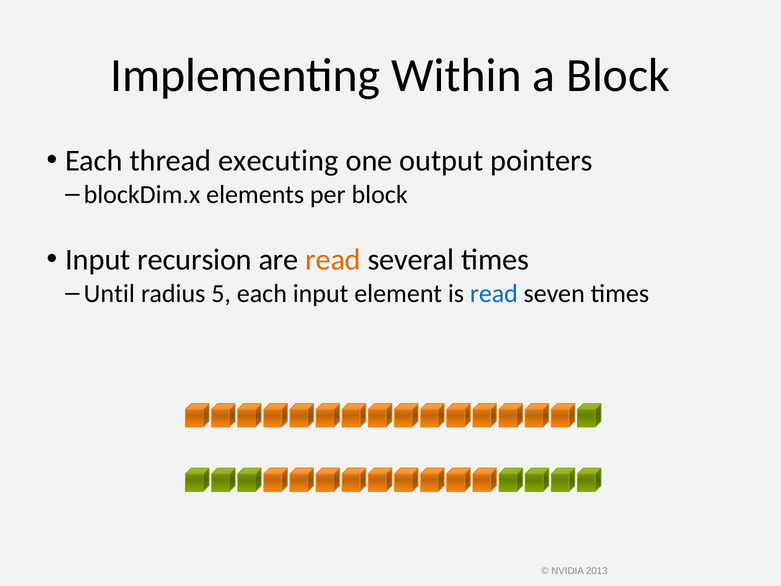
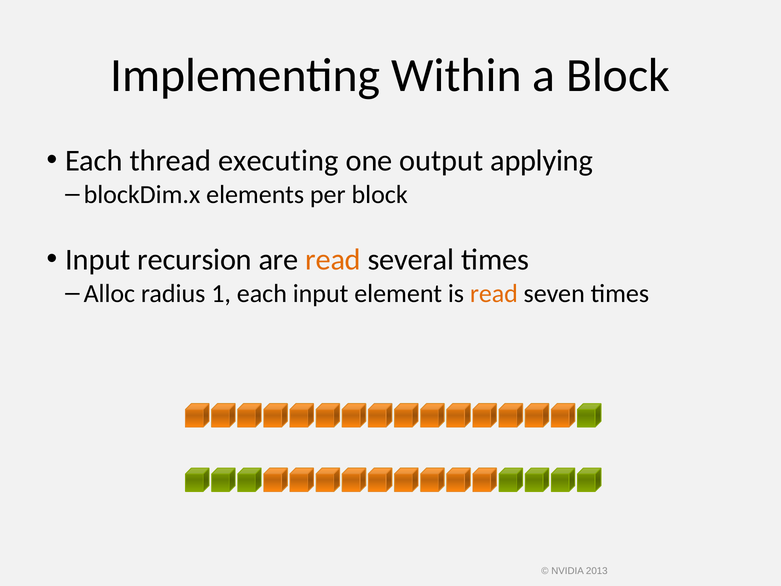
pointers: pointers -> applying (542, 161)
Until: Until -> Alloc (109, 293)
5: 5 -> 1 (221, 293)
read colour: blue -> orange (494, 293)
